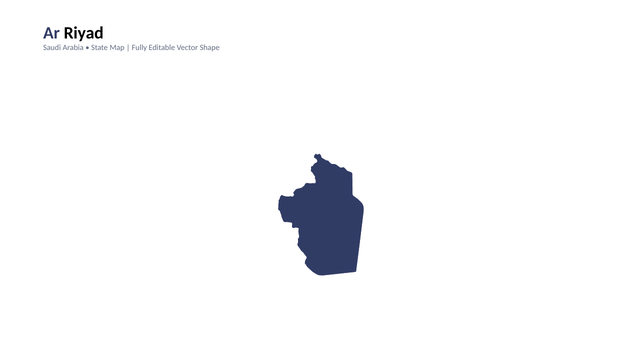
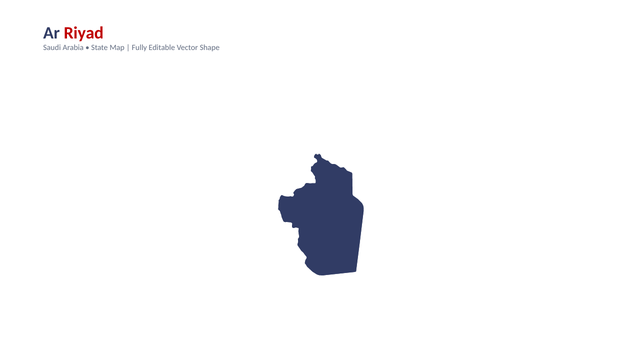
Riyad colour: black -> red (84, 33)
